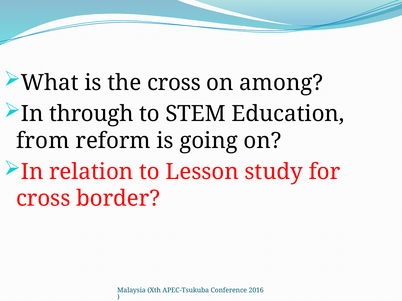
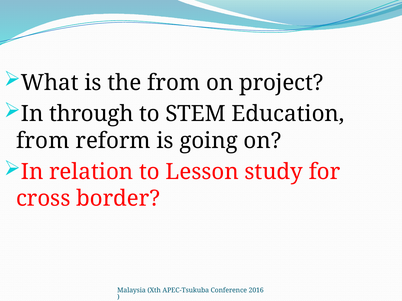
the cross: cross -> from (174, 83)
among: among -> project (281, 83)
